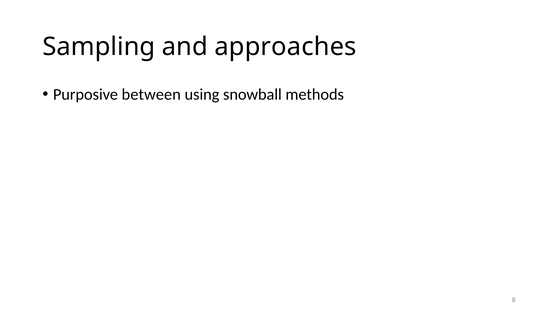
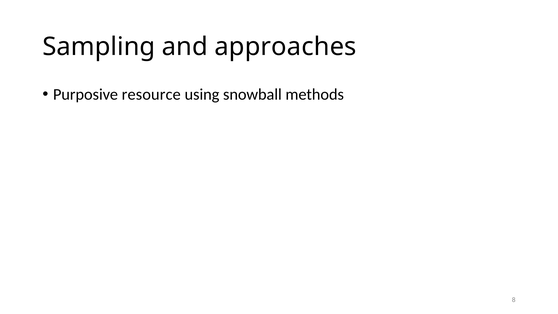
between: between -> resource (151, 94)
